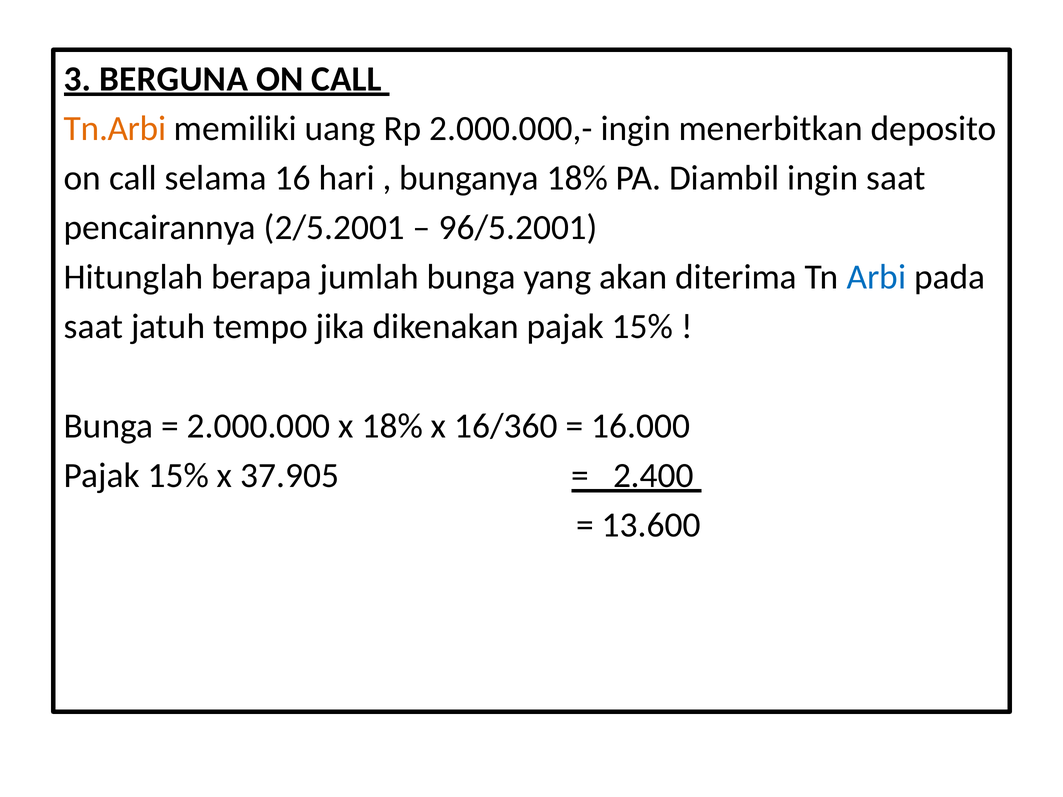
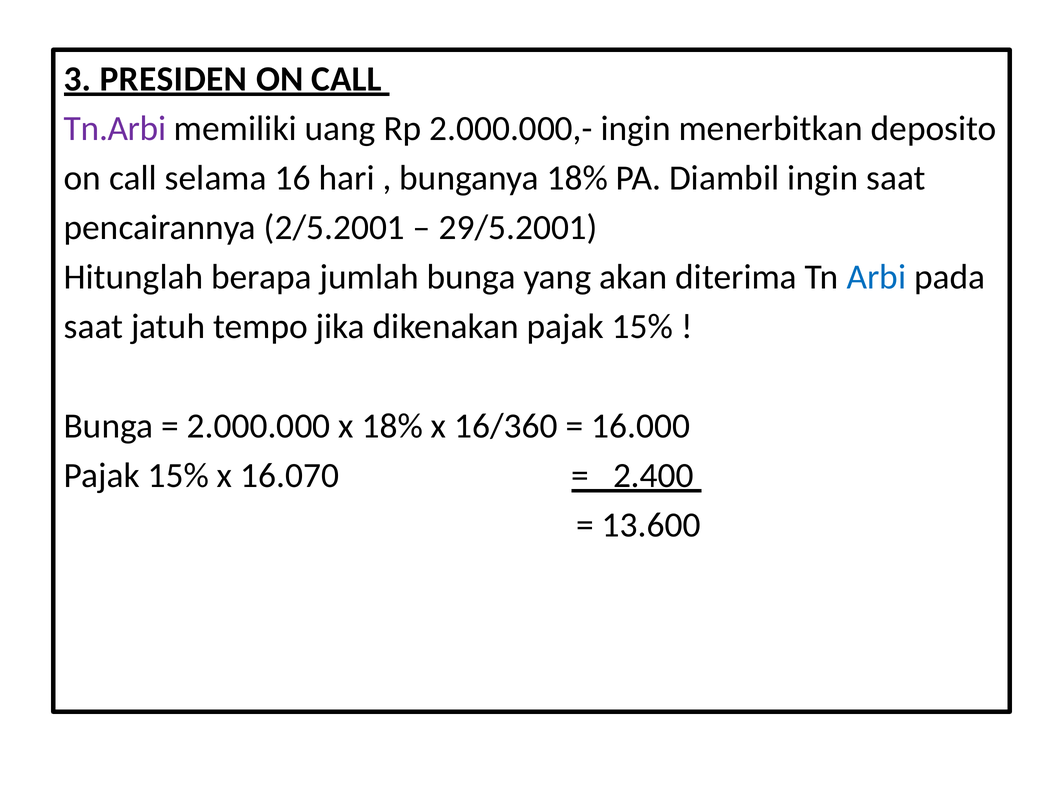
BERGUNA: BERGUNA -> PRESIDEN (174, 79)
Tn.Arbi colour: orange -> purple (115, 129)
96/5.2001: 96/5.2001 -> 29/5.2001 (518, 228)
37.905: 37.905 -> 16.070 (290, 476)
